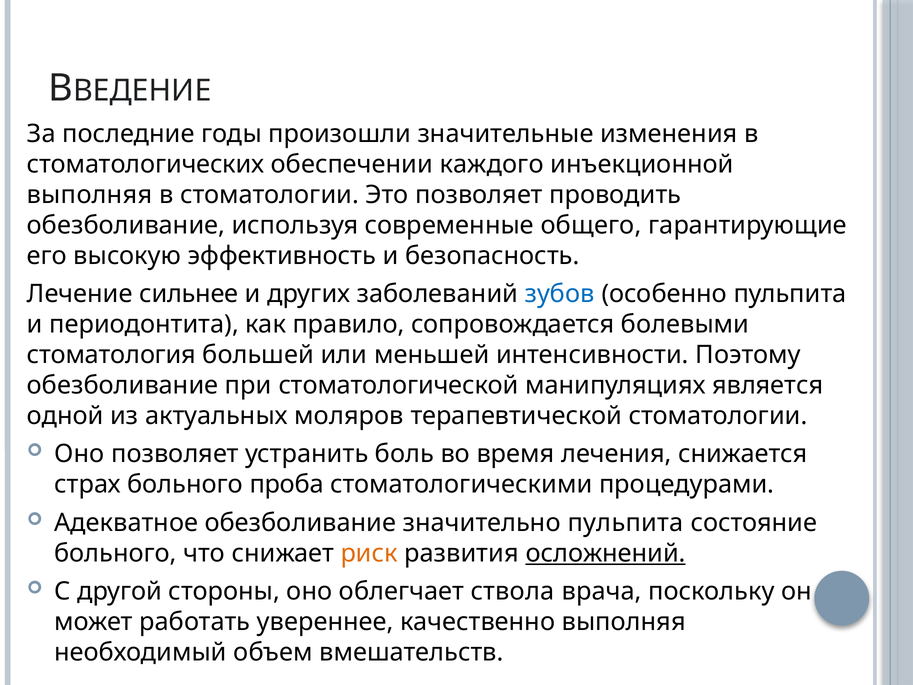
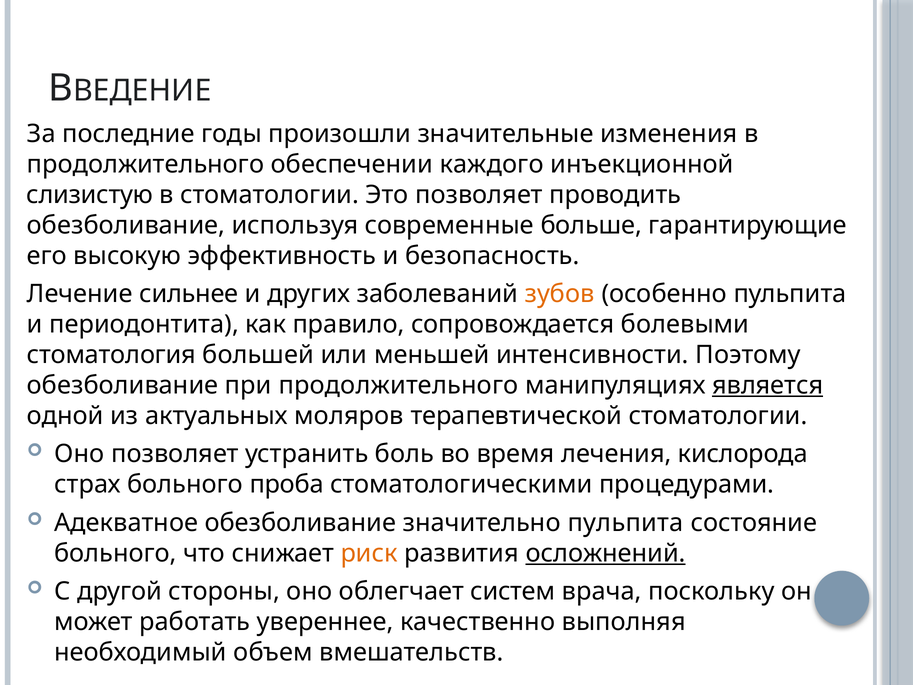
стоматологических: стоматологических -> продолжительного (146, 164)
выполняя: выполняя -> слизистую (90, 195)
общего: общего -> больше (591, 225)
зубов colour: blue -> orange (560, 294)
при стоматологической: стоматологической -> продолжительного (398, 385)
является underline: none -> present (768, 385)
снижается: снижается -> кислорода (743, 454)
ствола: ствола -> систем (513, 591)
